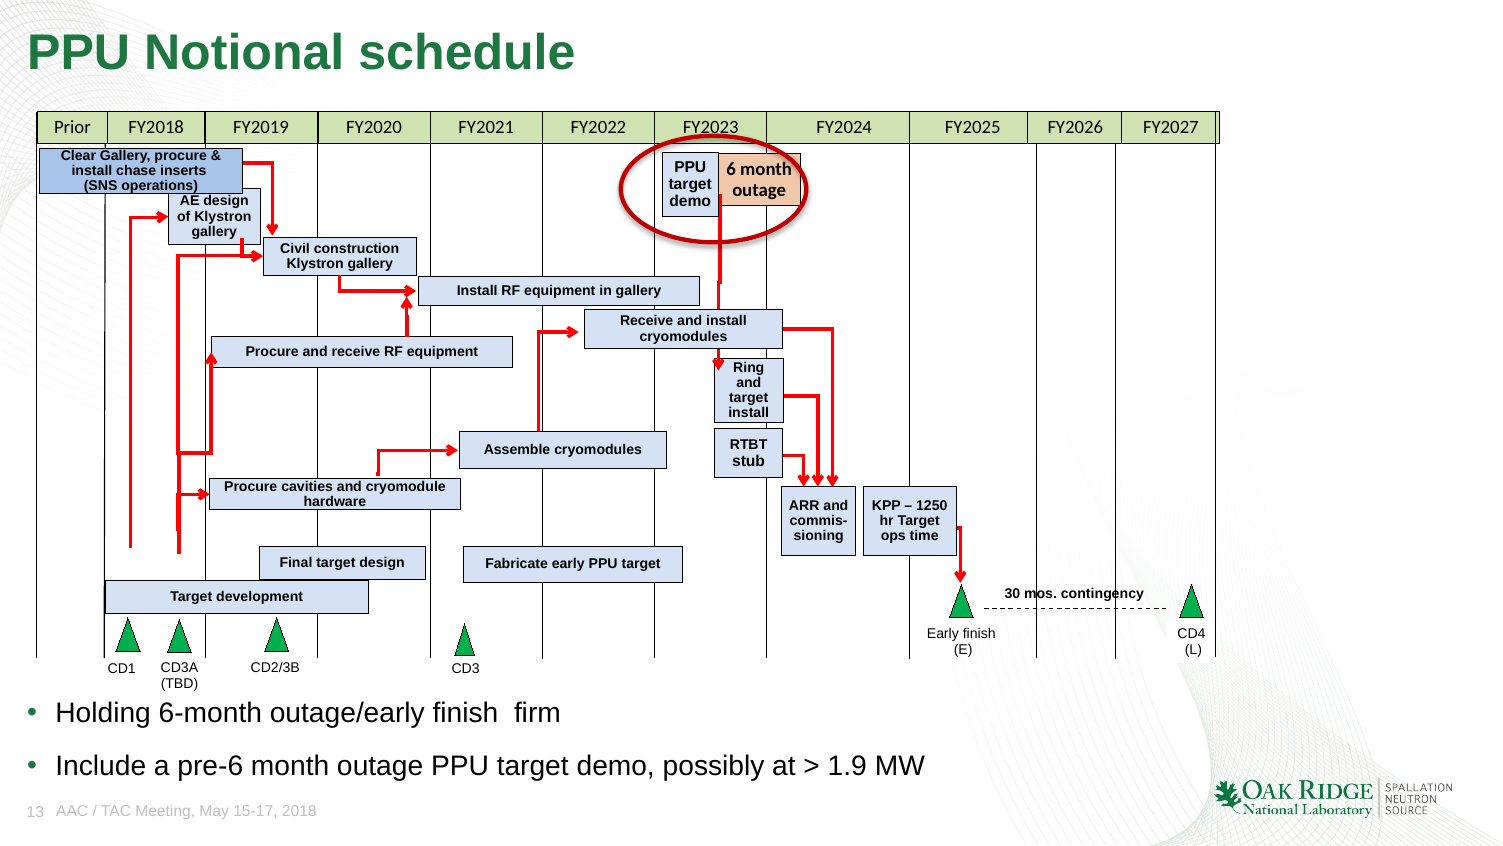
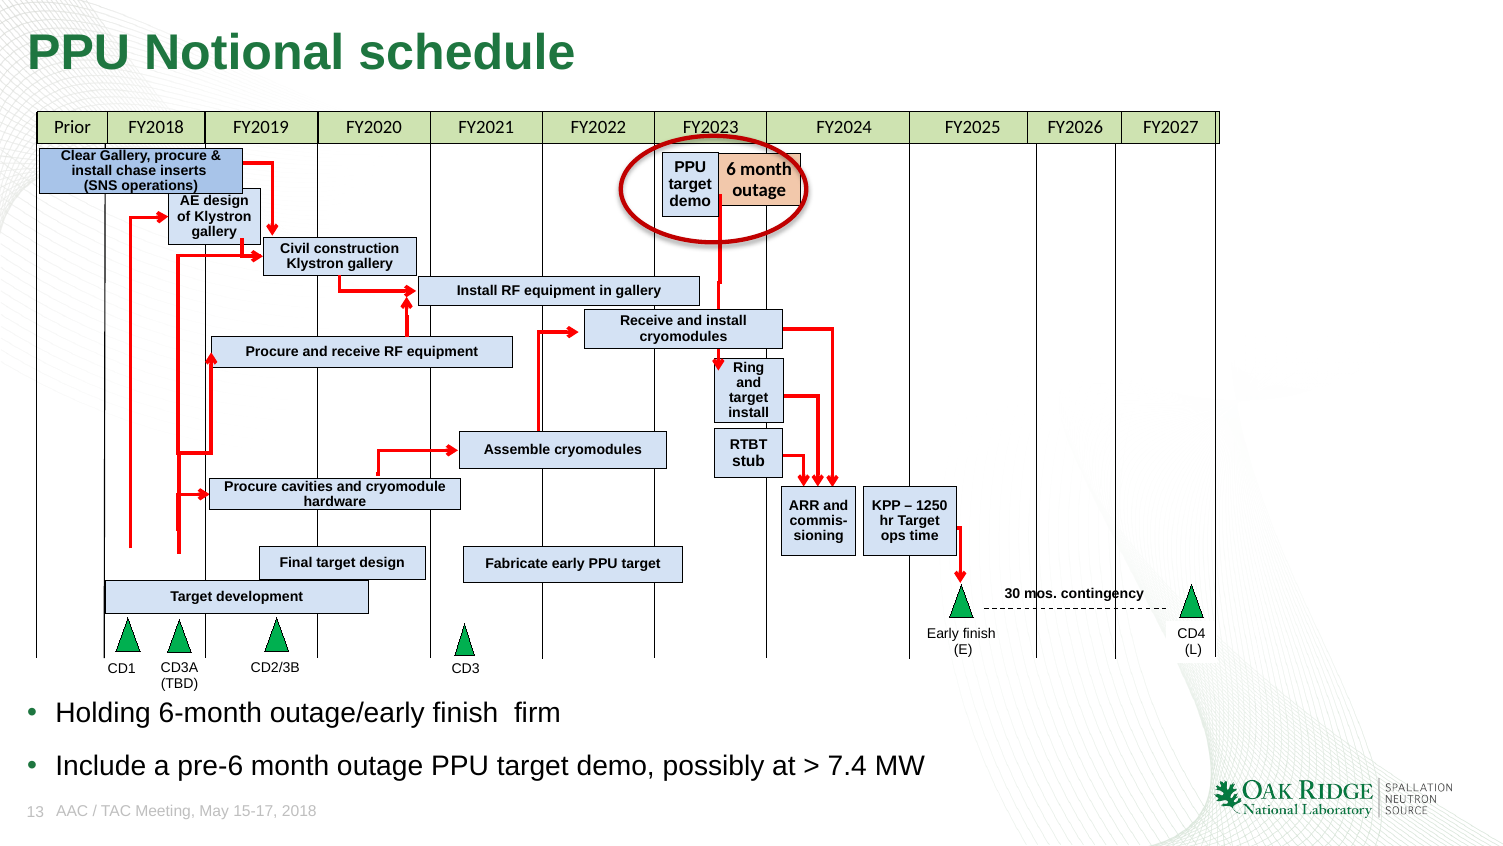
1.9: 1.9 -> 7.4 (847, 765)
